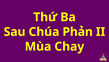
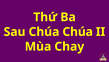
Chúa Phản: Phản -> Chúa (78, 32)
